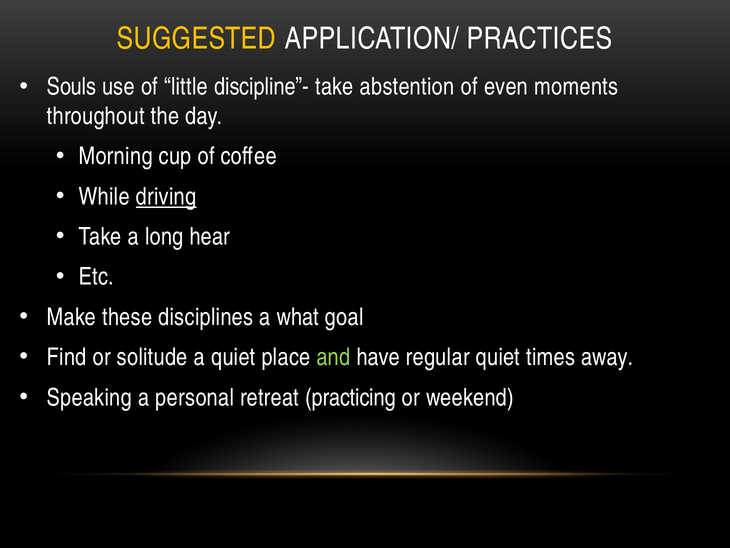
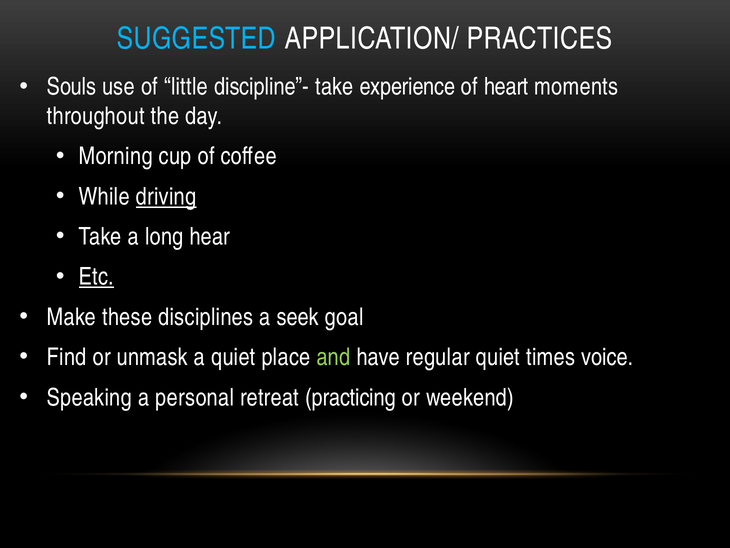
SUGGESTED colour: yellow -> light blue (196, 39)
abstention: abstention -> experience (407, 87)
even: even -> heart (506, 87)
Etc underline: none -> present (96, 277)
what: what -> seek (298, 317)
solitude: solitude -> unmask (152, 357)
away: away -> voice (607, 357)
